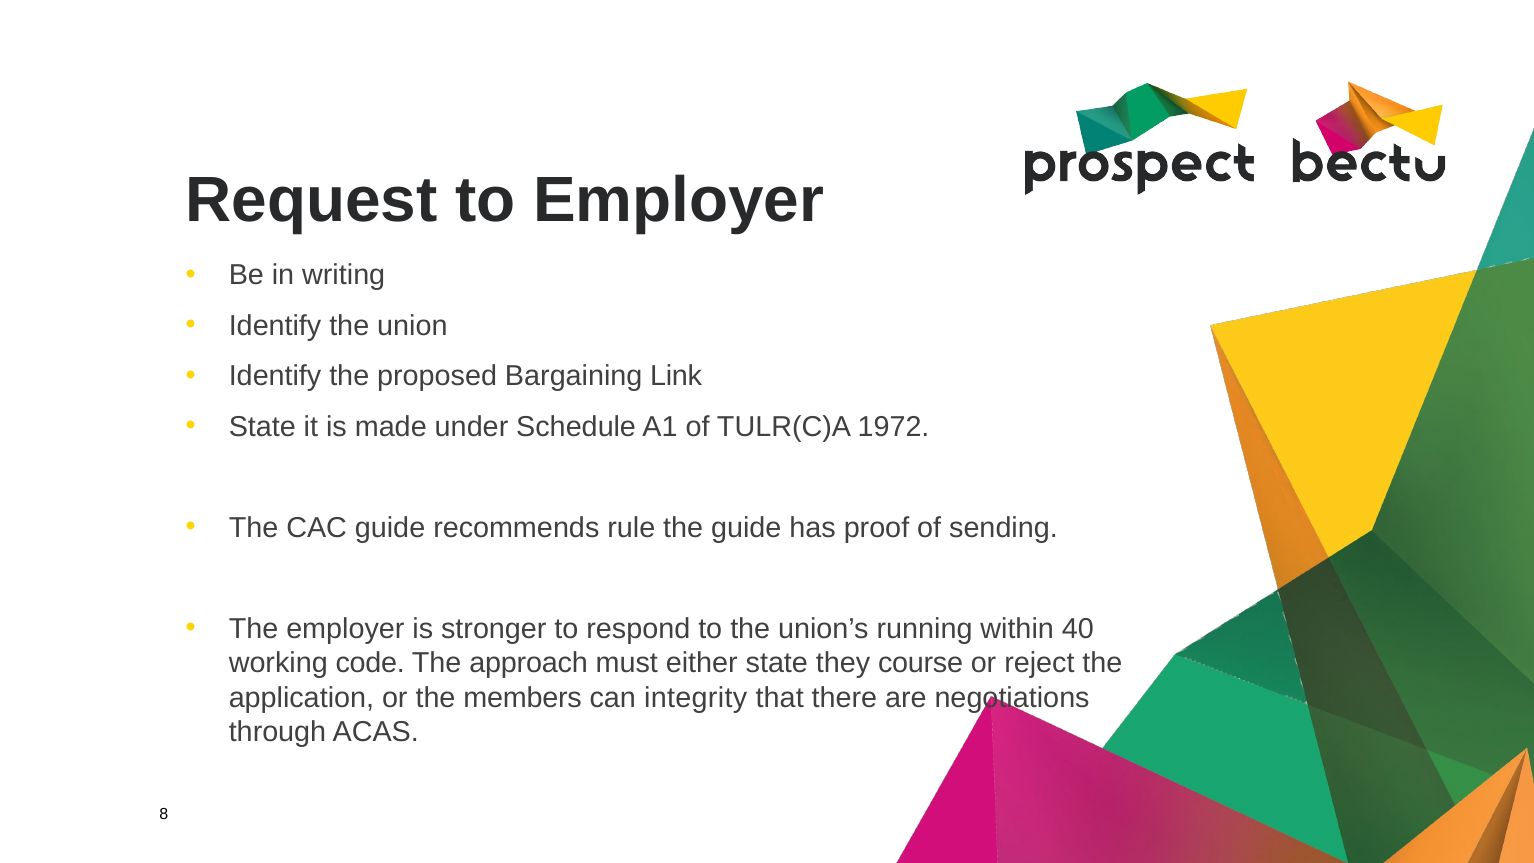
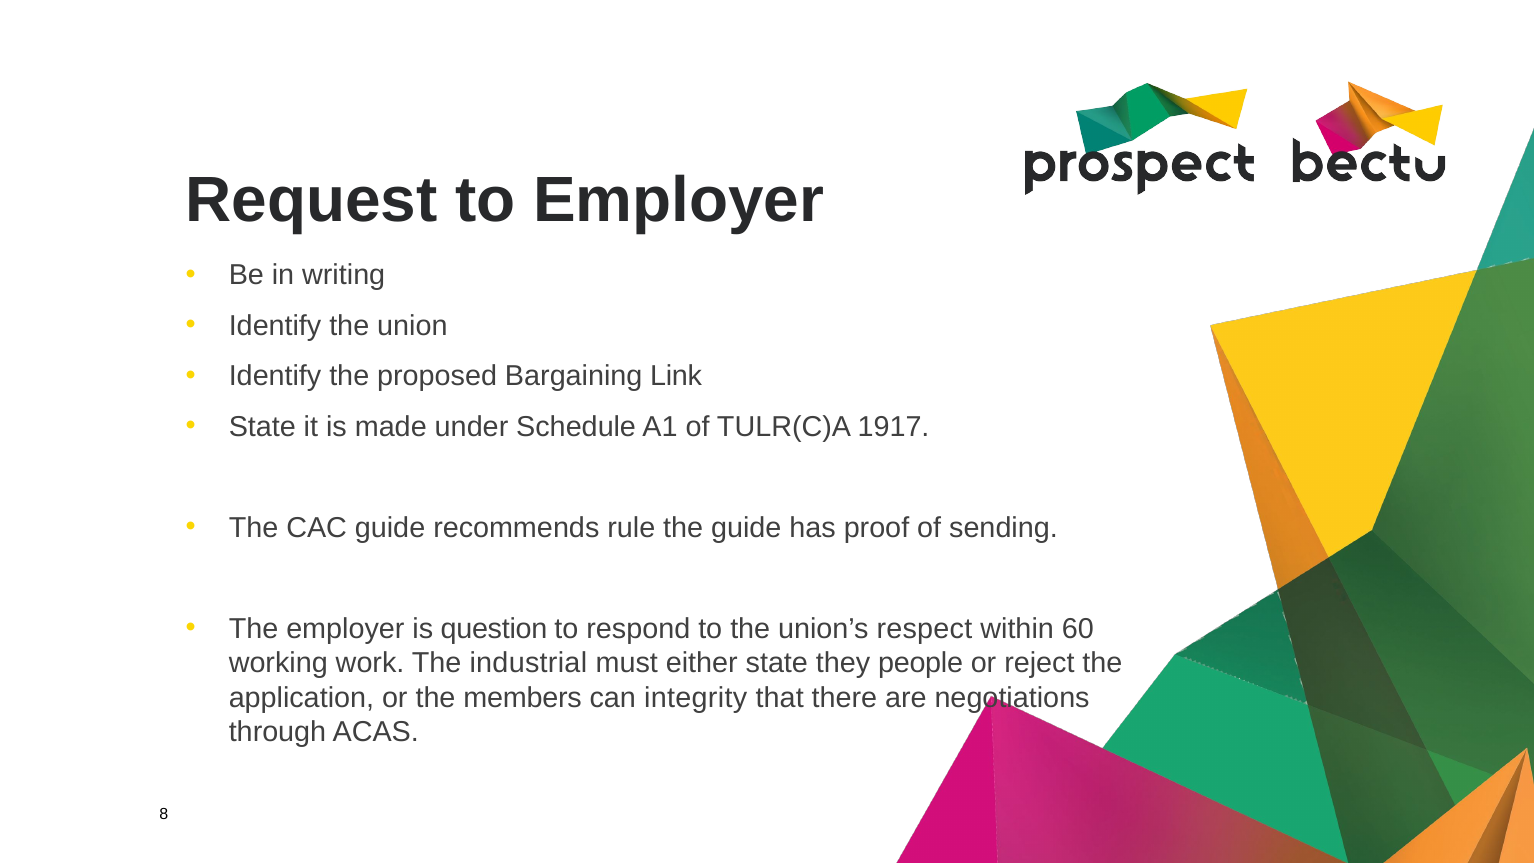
1972: 1972 -> 1917 (894, 427)
stronger: stronger -> question (494, 629)
running: running -> respect (924, 629)
40: 40 -> 60 (1078, 629)
code: code -> work (370, 663)
approach: approach -> industrial (528, 663)
course: course -> people (921, 663)
